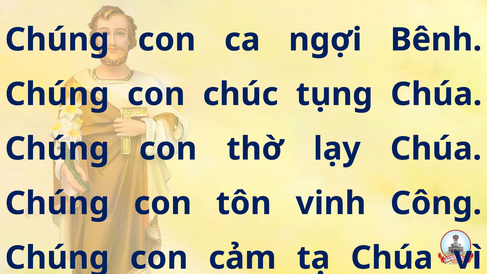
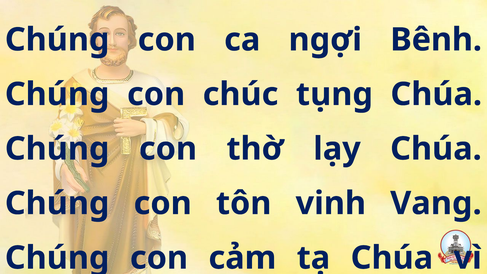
Công: Công -> Vang (436, 203)
